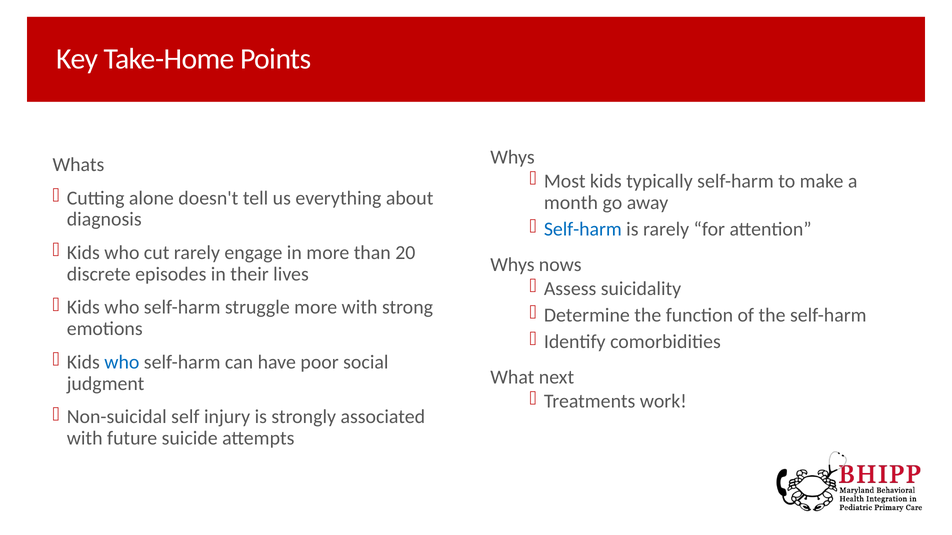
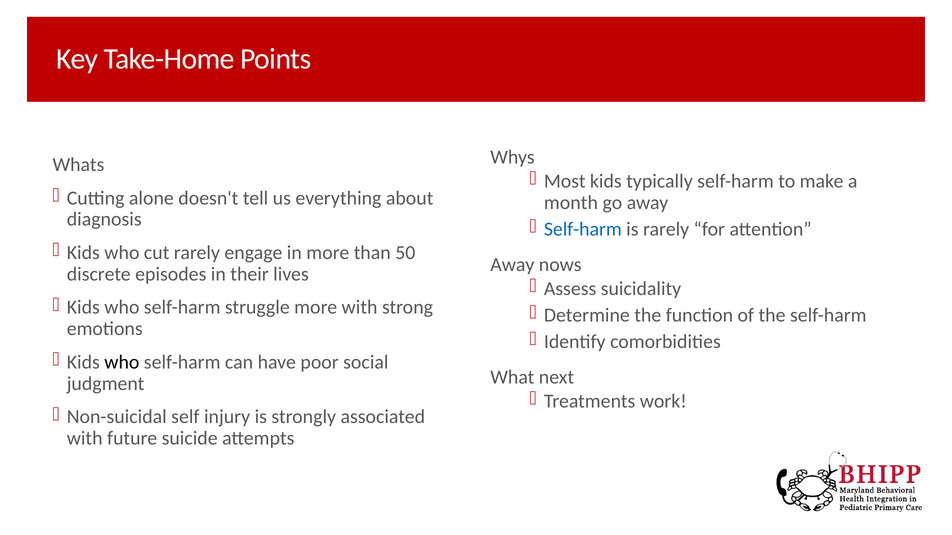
20: 20 -> 50 (405, 253)
Whys: Whys -> Away (512, 265)
who colour: blue -> black (122, 363)
